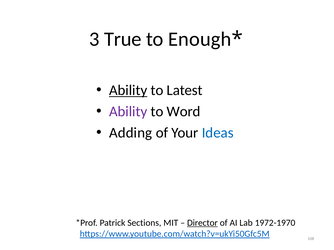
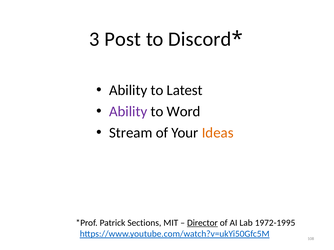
True: True -> Post (123, 39)
Enough: Enough -> Discord (200, 39)
Ability underline: present -> none (128, 90)
Adding: Adding -> Stream (131, 133)
Ideas colour: blue -> orange (218, 133)
1972-1970: 1972-1970 -> 1972-1995 (275, 223)
